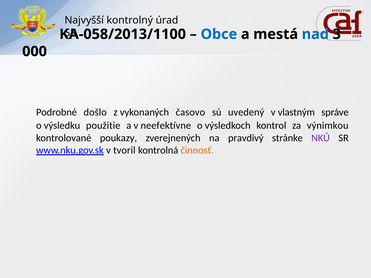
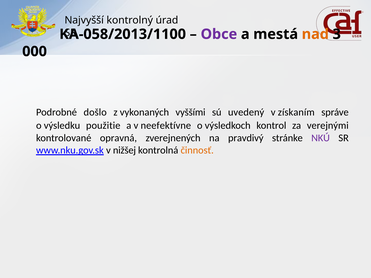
Obce colour: blue -> purple (219, 34)
nad colour: blue -> orange (315, 34)
časovo: časovo -> vyššími (191, 112)
vlastným: vlastným -> získaním (296, 112)
výnimkou: výnimkou -> verejnými (328, 126)
poukazy: poukazy -> opravná (118, 138)
tvoril: tvoril -> nižšej (124, 150)
